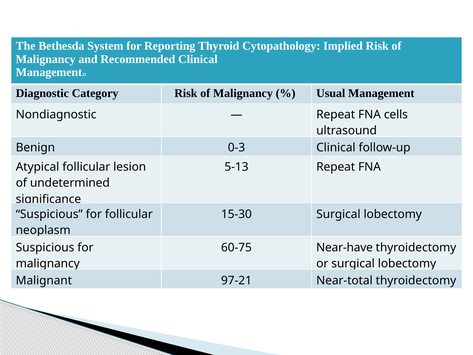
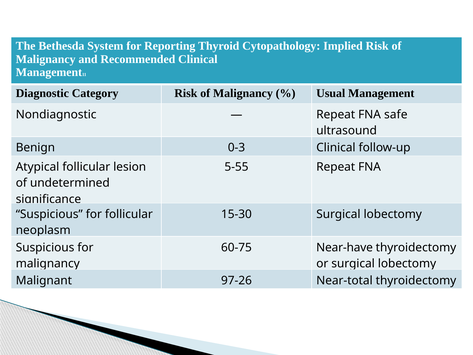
cells: cells -> safe (396, 115)
5-13: 5-13 -> 5-55 (236, 167)
97-21: 97-21 -> 97-26 (236, 280)
